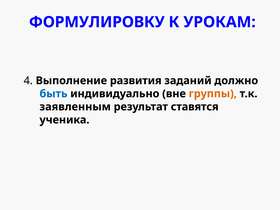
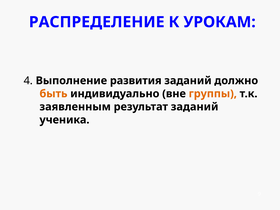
ФОРМУЛИРОВКУ: ФОРМУЛИРОВКУ -> РАСПРЕДЕЛЕНИЕ (97, 22)
быть colour: blue -> orange (53, 94)
результат ставятся: ставятся -> заданий (195, 107)
